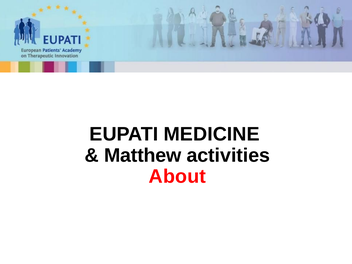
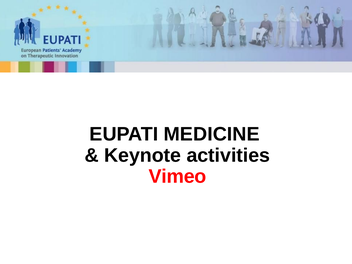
Matthew: Matthew -> Keynote (143, 155)
About: About -> Vimeo (177, 177)
